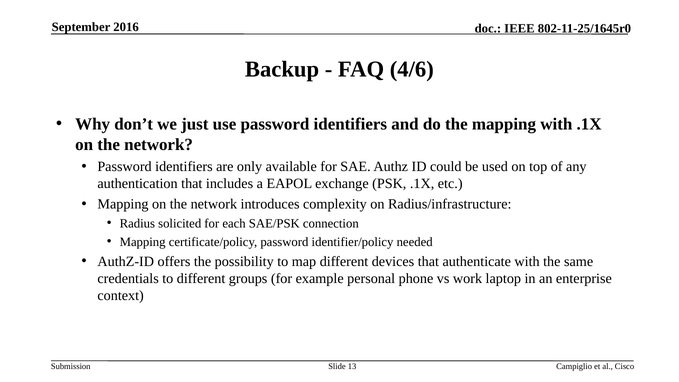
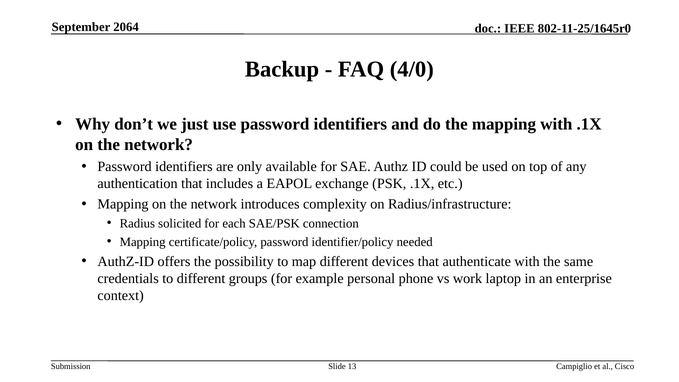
2016: 2016 -> 2064 (126, 27)
4/6: 4/6 -> 4/0 (412, 69)
